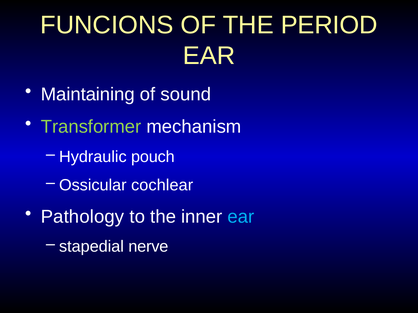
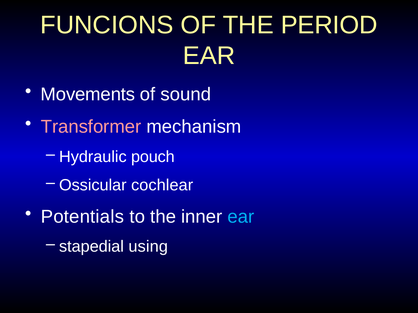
Maintaining: Maintaining -> Movements (88, 94)
Transformer colour: light green -> pink (91, 127)
Pathology: Pathology -> Potentials (82, 217)
nerve: nerve -> using (148, 247)
